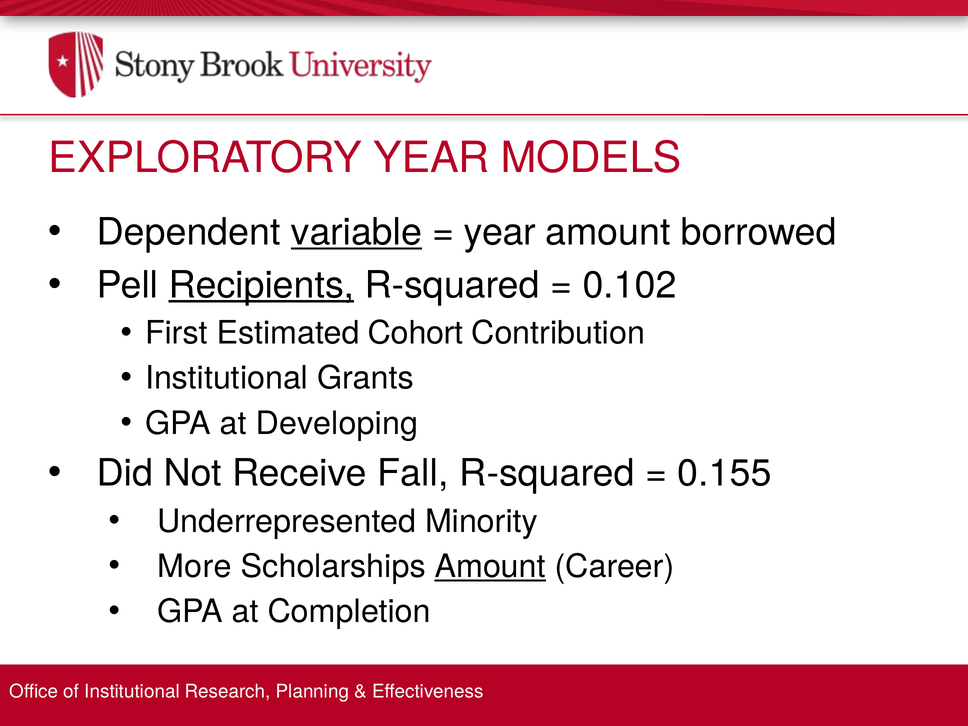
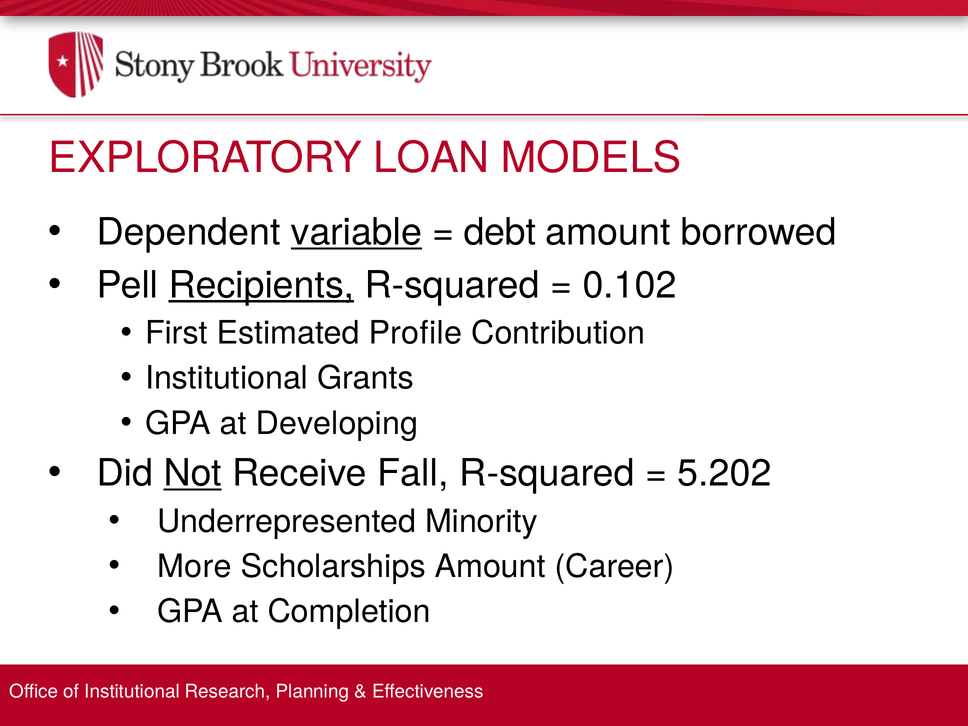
EXPLORATORY YEAR: YEAR -> LOAN (431, 158)
year: year -> debt (500, 232)
Cohort: Cohort -> Profile (415, 333)
Not underline: none -> present (193, 473)
0.155: 0.155 -> 5.202 (725, 473)
Amount underline: present -> none (490, 567)
